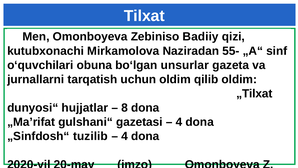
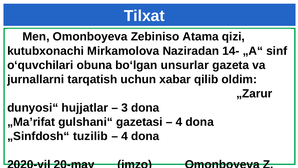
Badiiy: Badiiy -> Atama (201, 37)
55-: 55- -> 14- (231, 51)
uchun oldim: oldim -> xabar (175, 79)
„Tilxat: „Tilxat -> „Zarur (254, 93)
8: 8 -> 3 (125, 108)
